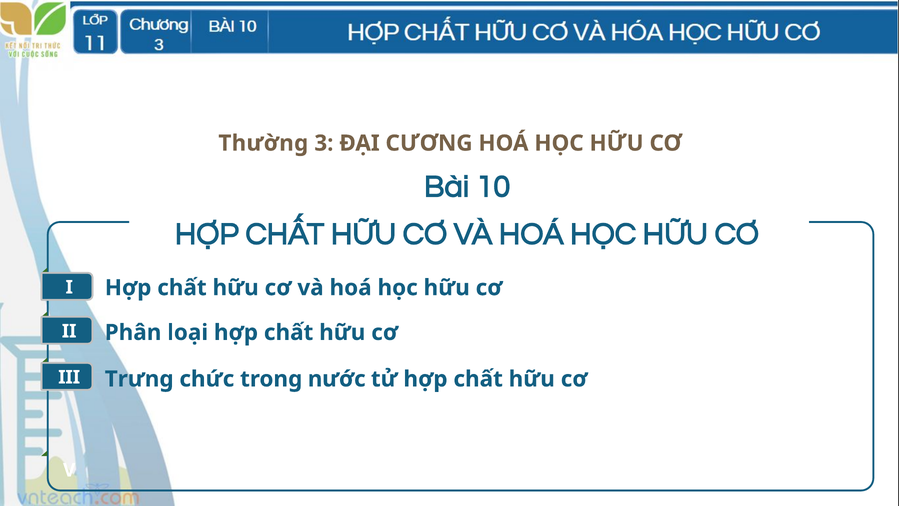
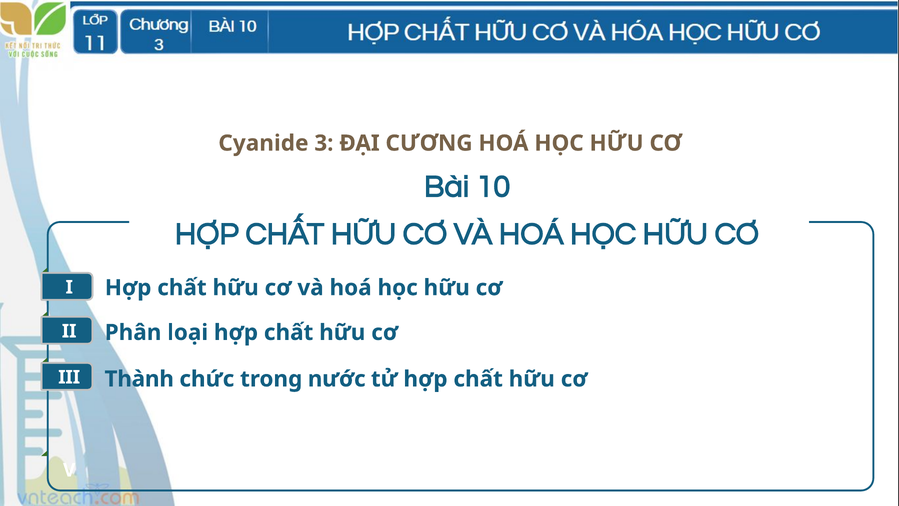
Thường: Thường -> Cyanide (263, 143)
Trưng: Trưng -> Thành (139, 379)
